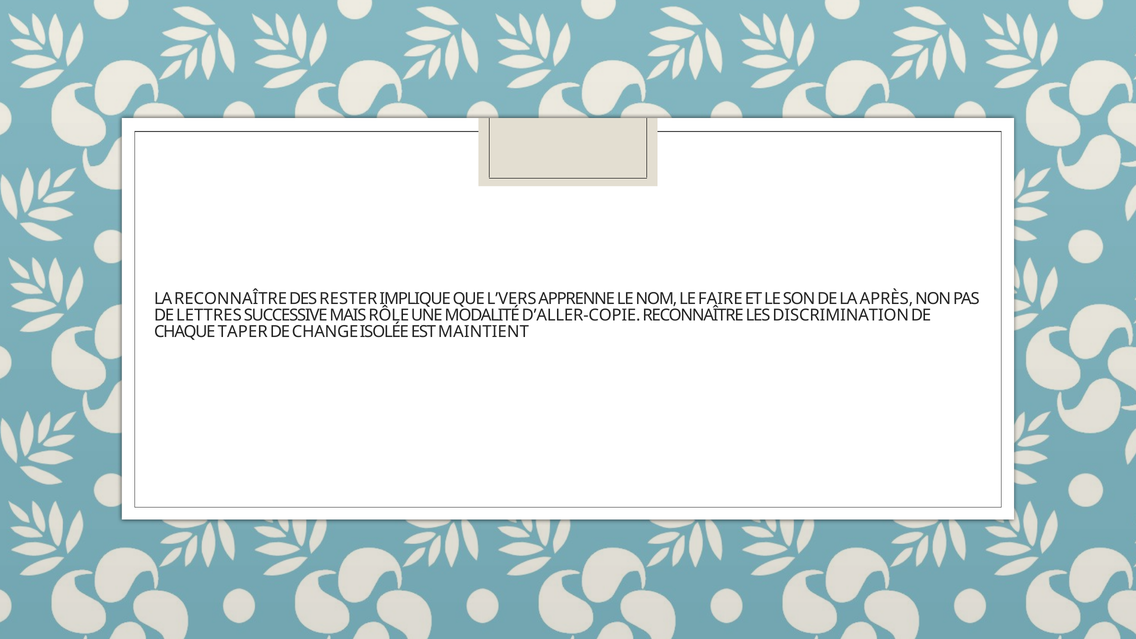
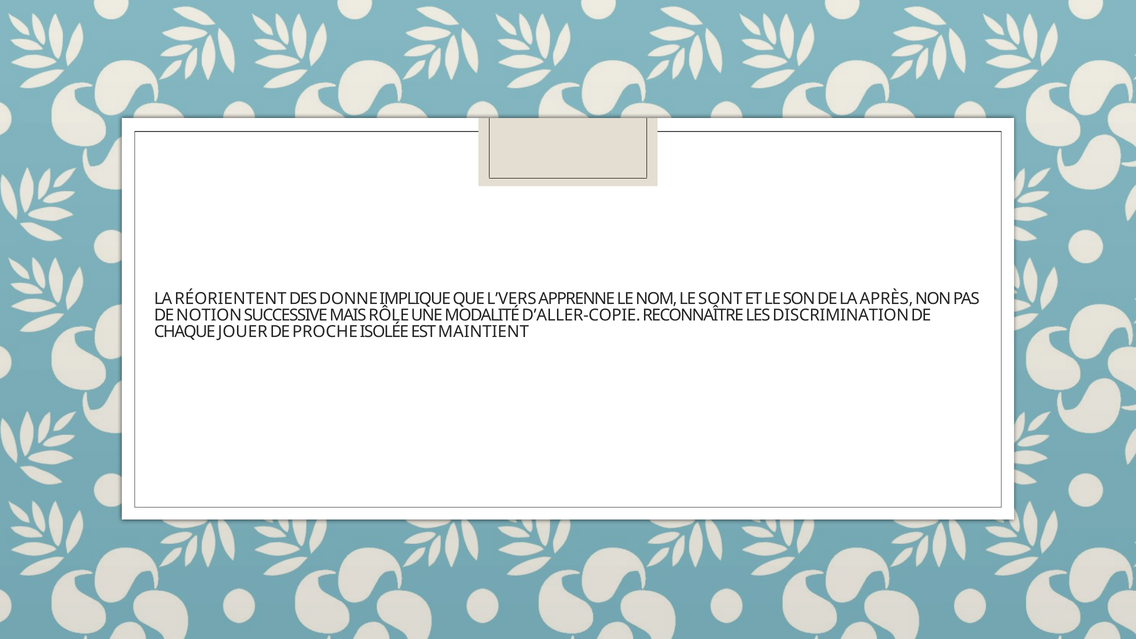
LA RECONNAÎTRE: RECONNAÎTRE -> RÉORIENTENT (230, 299)
RESTER: RESTER -> DONNE (348, 299)
FAIRE: FAIRE -> SONT (720, 299)
LETTRES: LETTRES -> NOTION (209, 315)
TAPER: TAPER -> JOUER (243, 332)
CHANGE: CHANGE -> PROCHE (325, 332)
